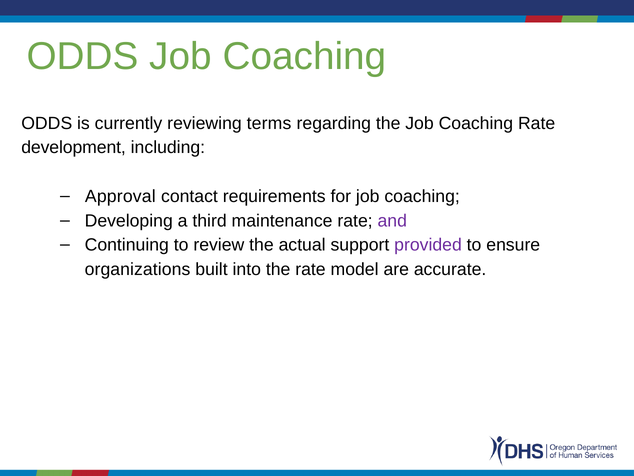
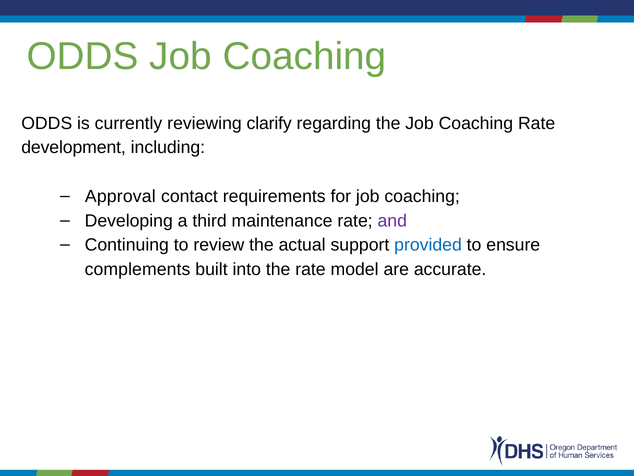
terms: terms -> clarify (269, 123)
provided colour: purple -> blue (428, 245)
organizations: organizations -> complements (138, 269)
